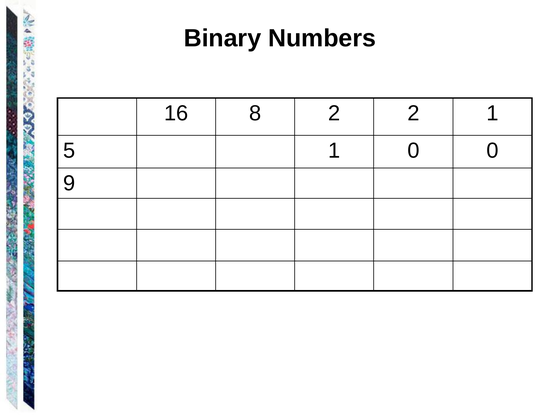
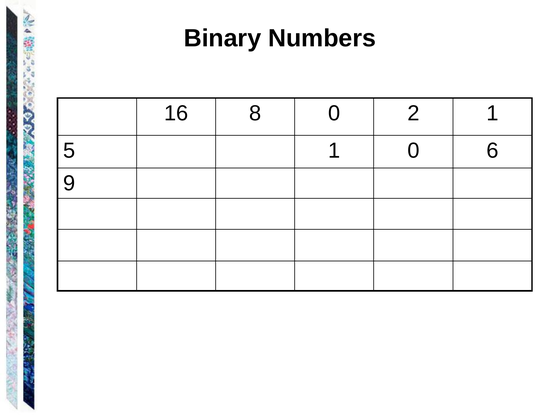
8 2: 2 -> 0 (334, 113)
0 0: 0 -> 6 (492, 151)
